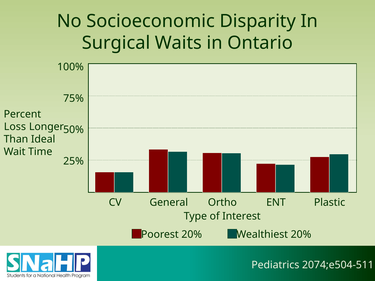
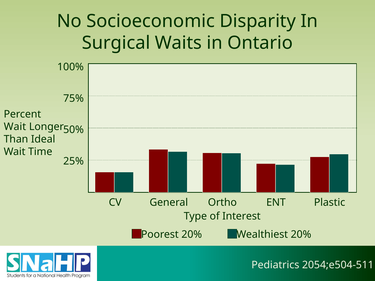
Loss: Loss -> Wait (15, 127)
2074;e504-511: 2074;e504-511 -> 2054;e504-511 (338, 265)
